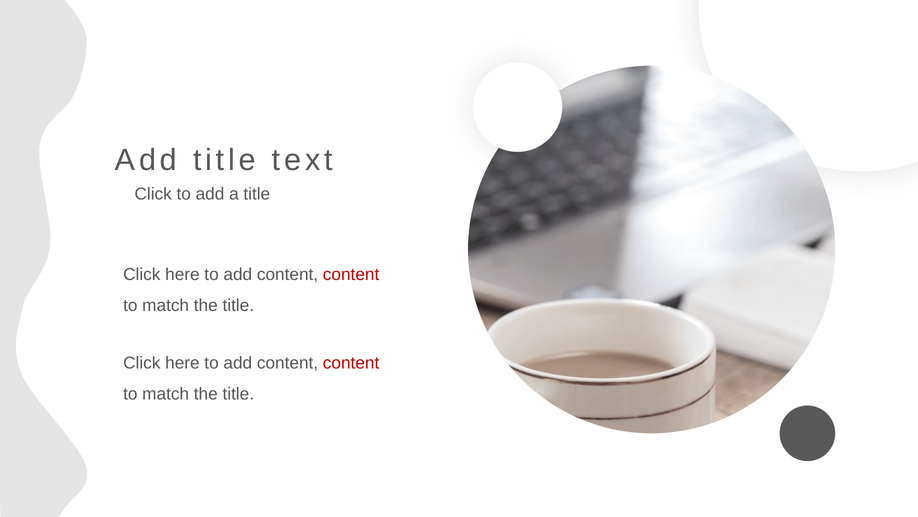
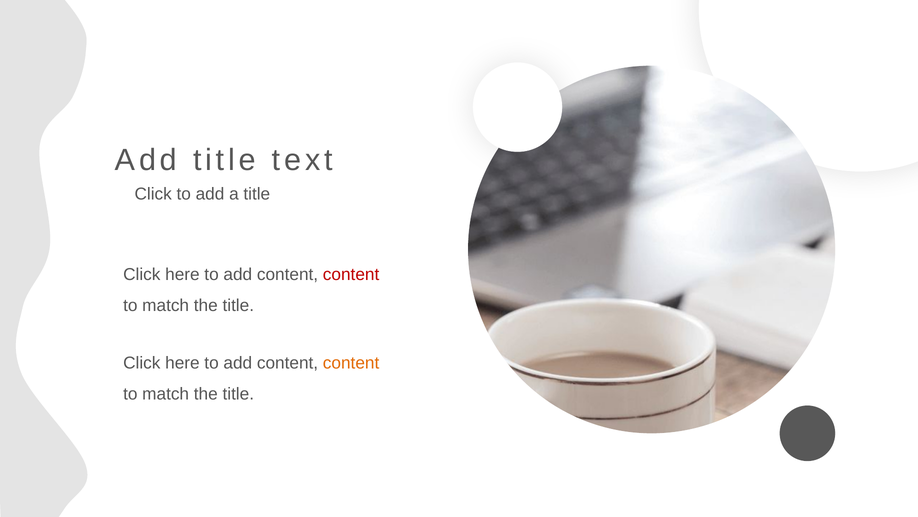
content colour: red -> orange (351, 363)
